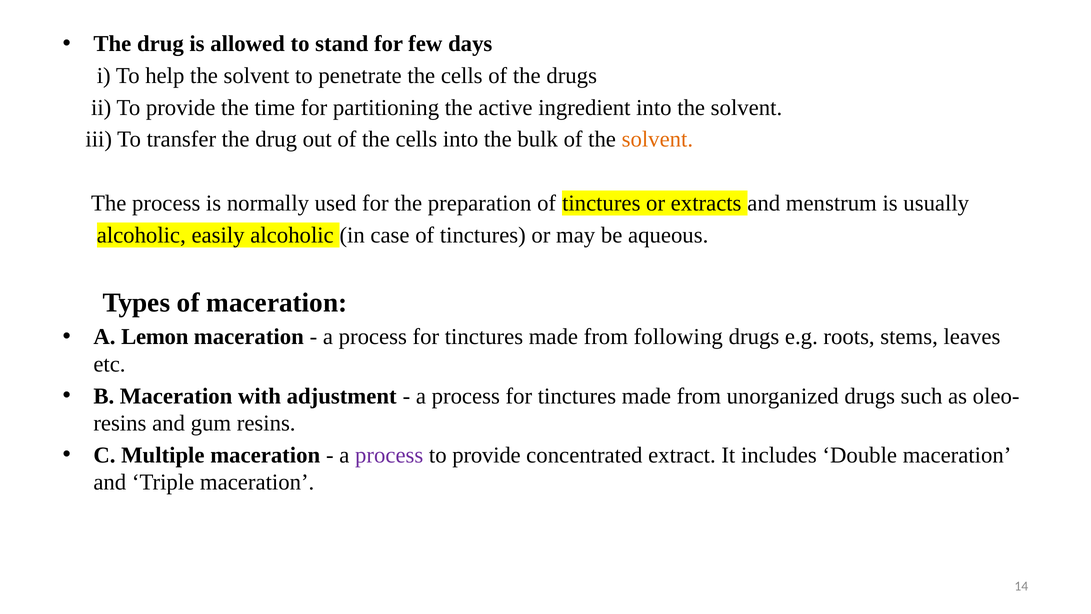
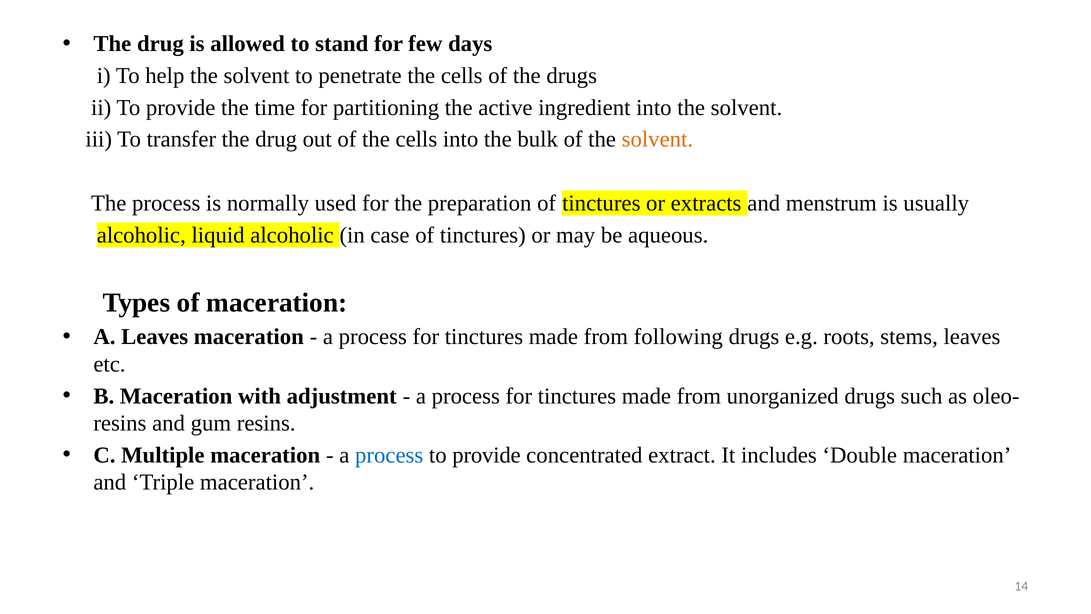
easily: easily -> liquid (218, 235)
A Lemon: Lemon -> Leaves (155, 337)
process colour: purple -> blue (389, 455)
